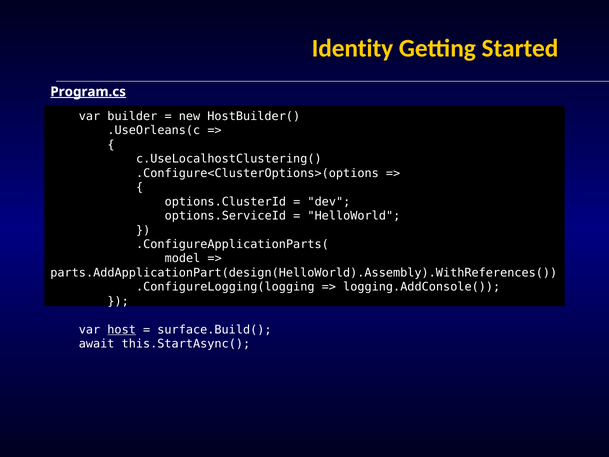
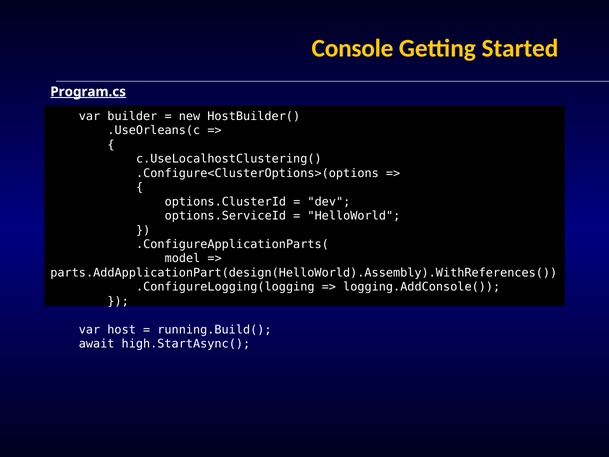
Identity: Identity -> Console (353, 48)
host underline: present -> none (122, 330)
surface.Build(: surface.Build( -> running.Build( (214, 330)
this.StartAsync(: this.StartAsync( -> high.StartAsync( (186, 344)
